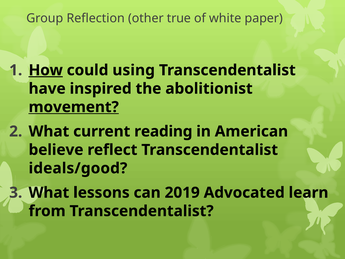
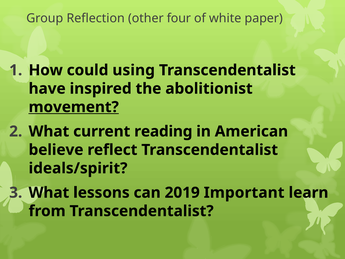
true: true -> four (179, 18)
How underline: present -> none (46, 70)
ideals/good: ideals/good -> ideals/spirit (78, 168)
Advocated: Advocated -> Important (244, 192)
